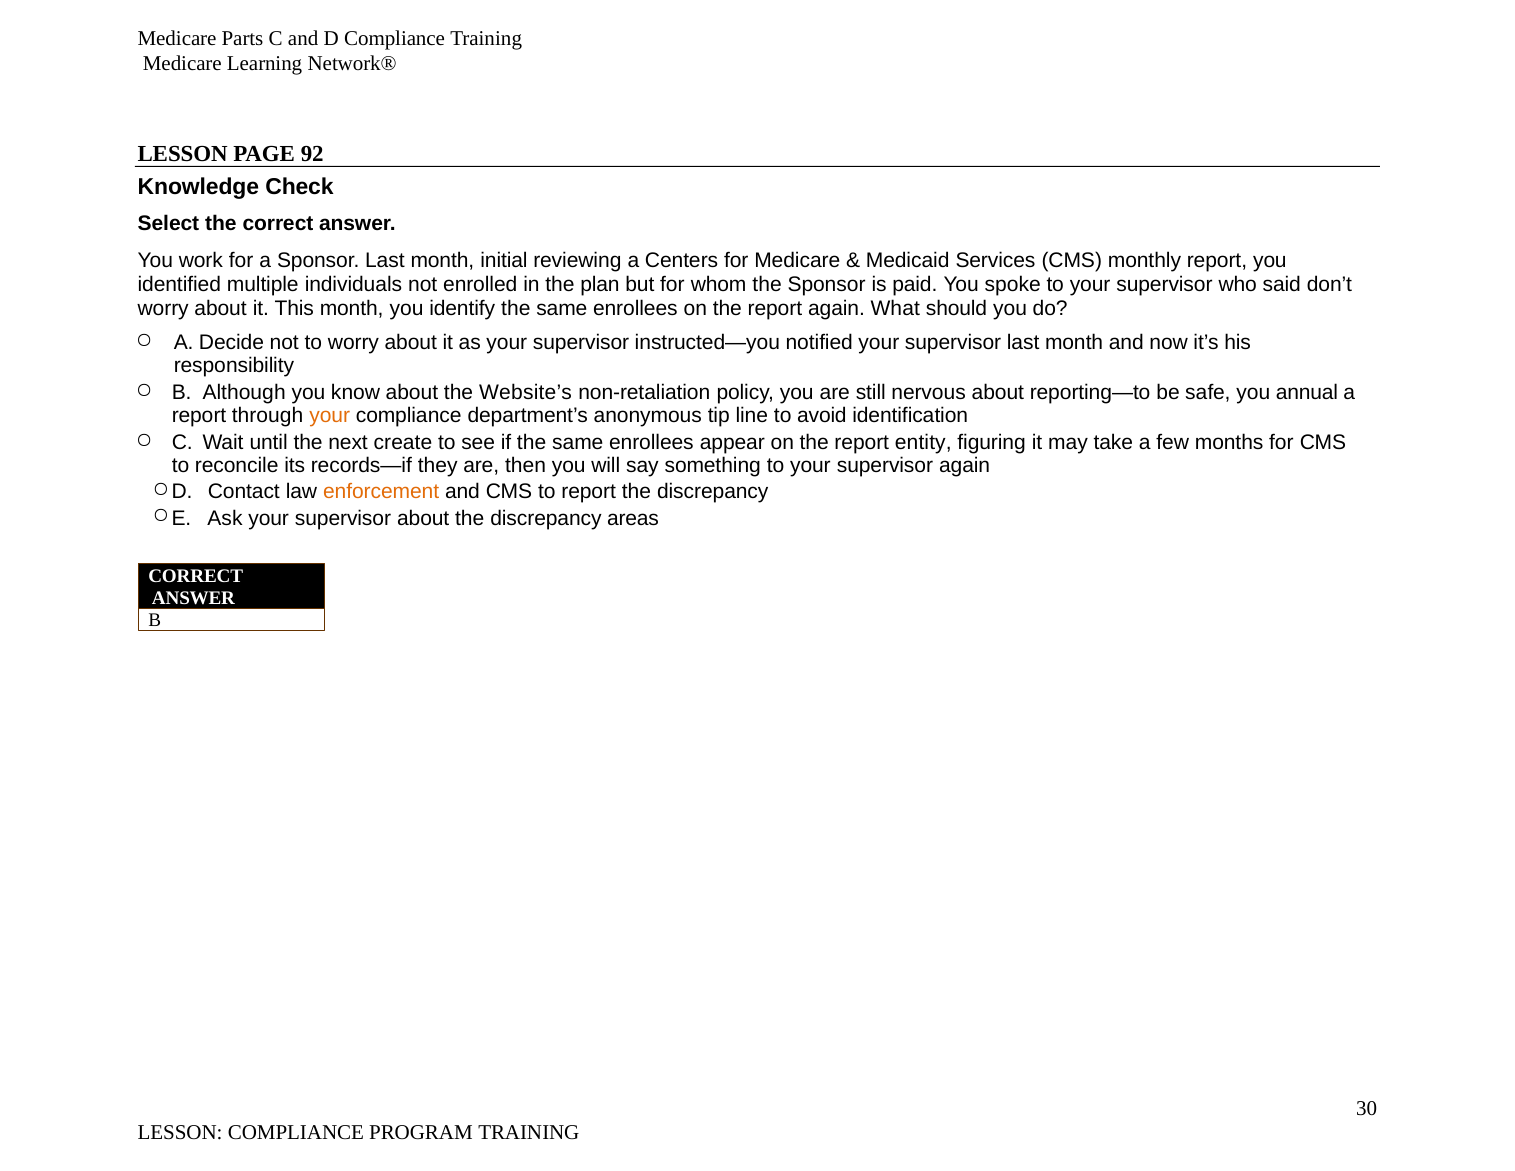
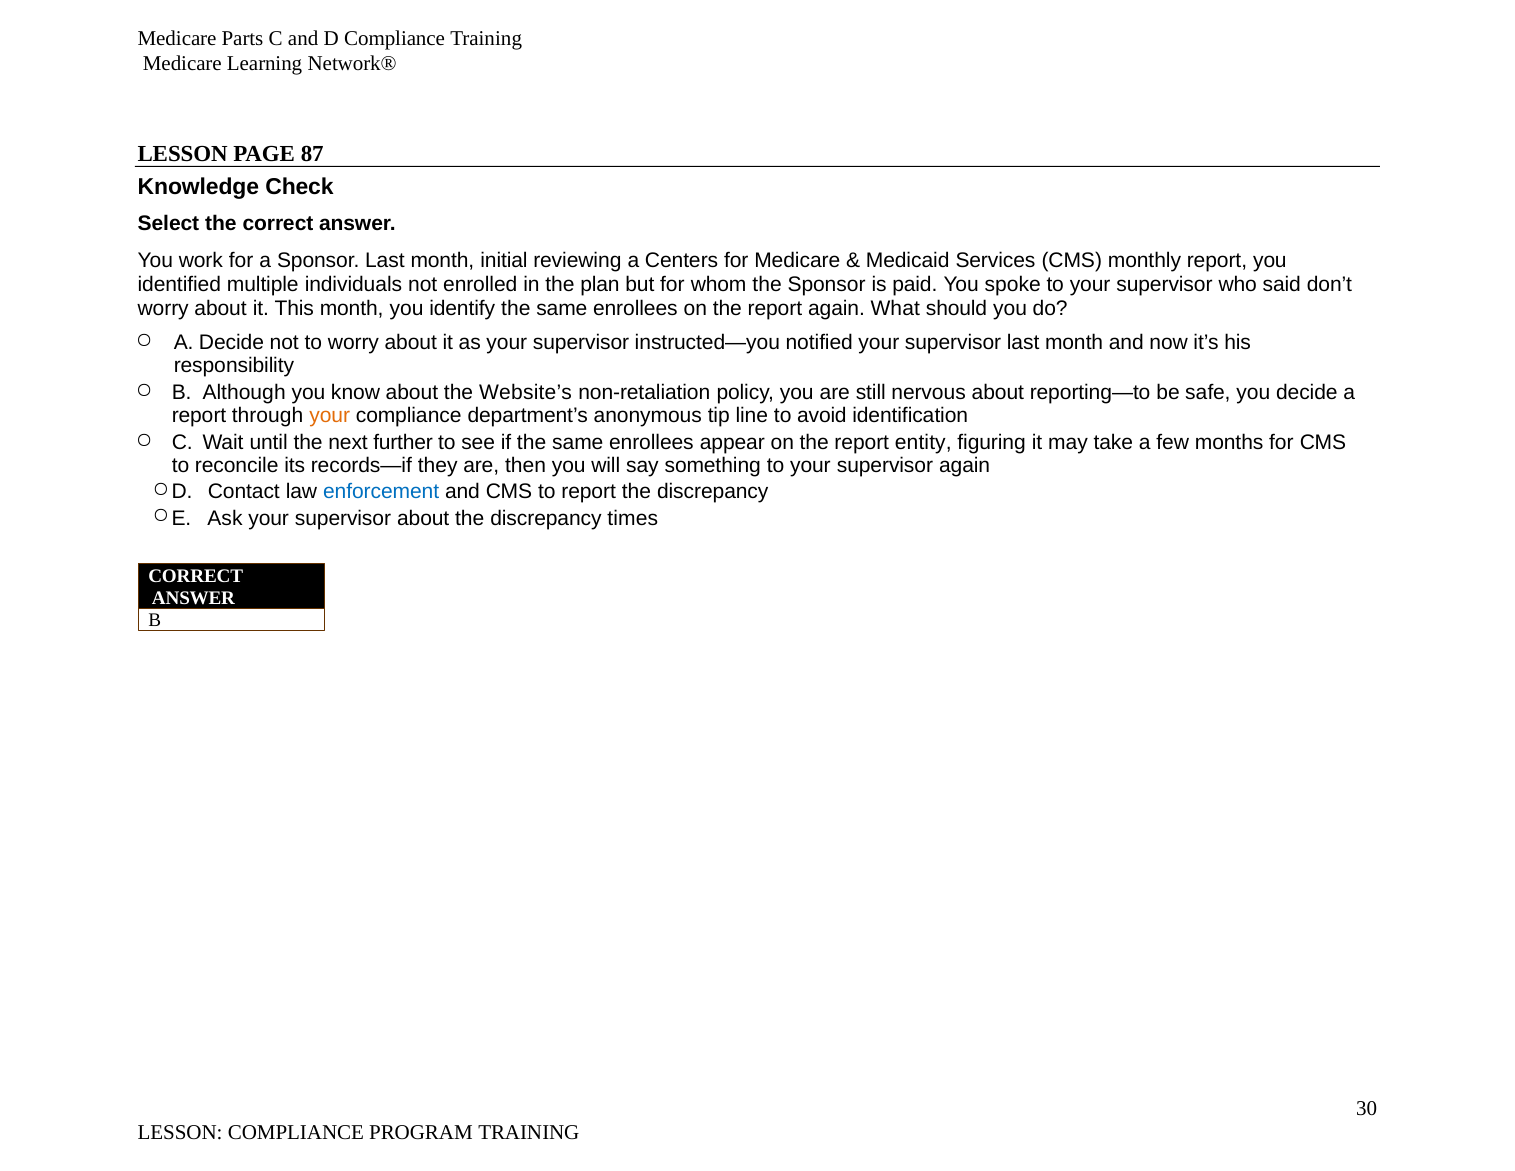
92: 92 -> 87 (312, 154)
you annual: annual -> decide (1307, 393)
create: create -> further (403, 442)
enforcement colour: orange -> blue (381, 492)
areas: areas -> times (633, 518)
